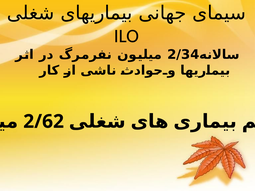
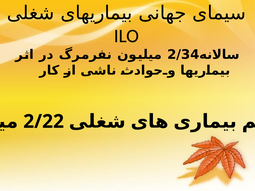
2/62: 2/62 -> 2/22 (44, 122)
